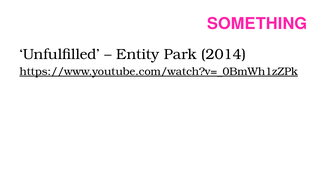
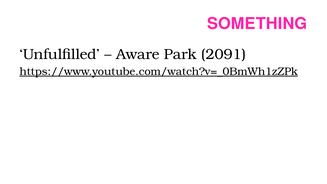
Entity: Entity -> Aware (138, 54)
2014: 2014 -> 2091 (224, 54)
